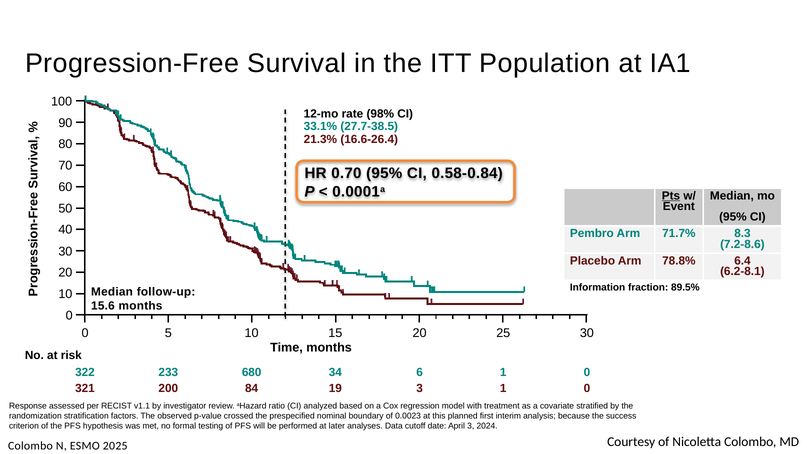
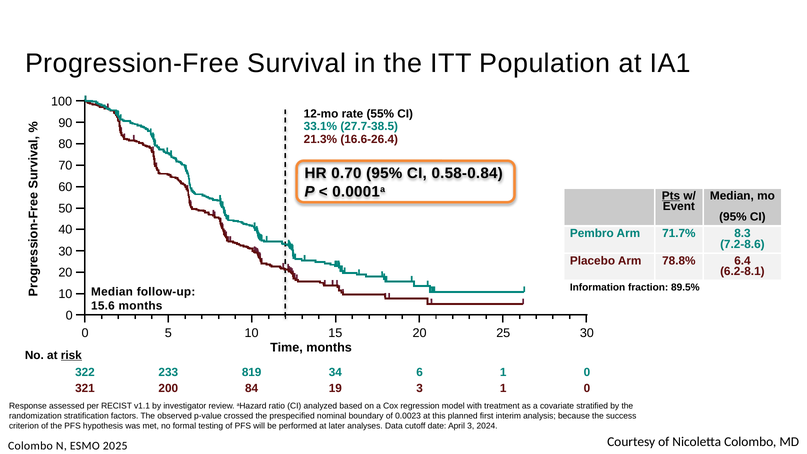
98%: 98% -> 55% (380, 114)
risk underline: none -> present (71, 355)
680: 680 -> 819 (252, 372)
